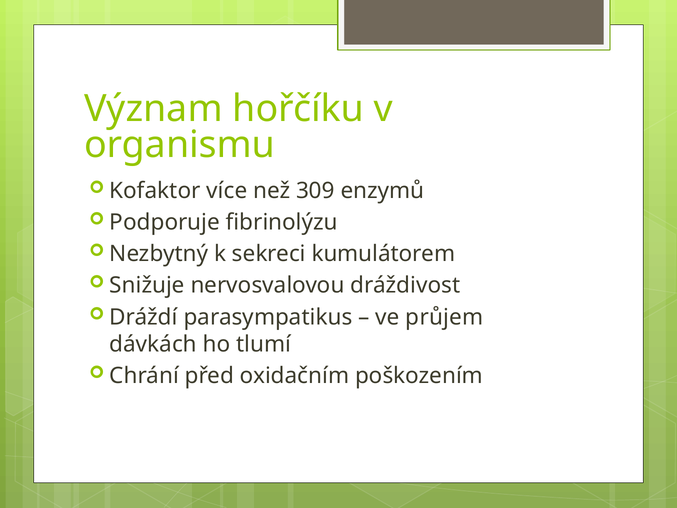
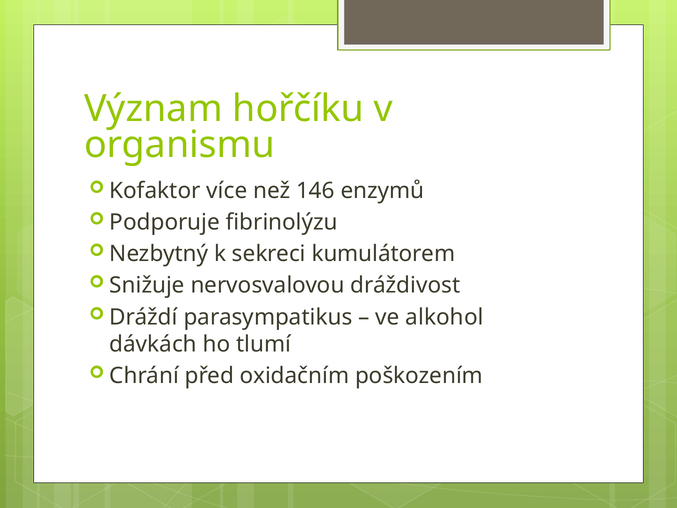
309: 309 -> 146 (315, 191)
průjem: průjem -> alkohol (444, 317)
